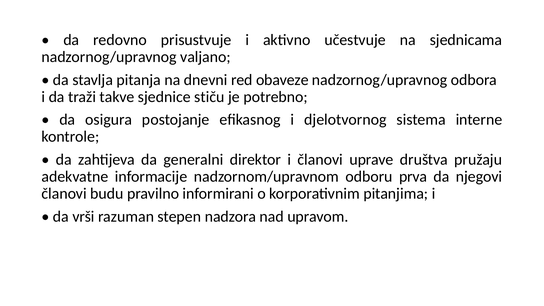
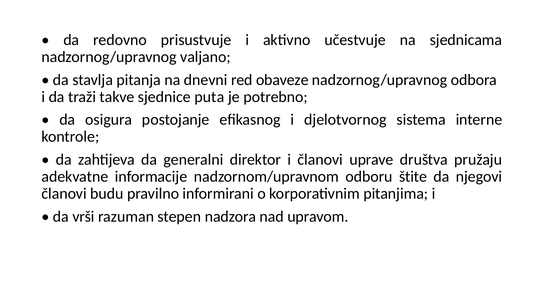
stiču: stiču -> puta (209, 97)
prva: prva -> štite (413, 177)
